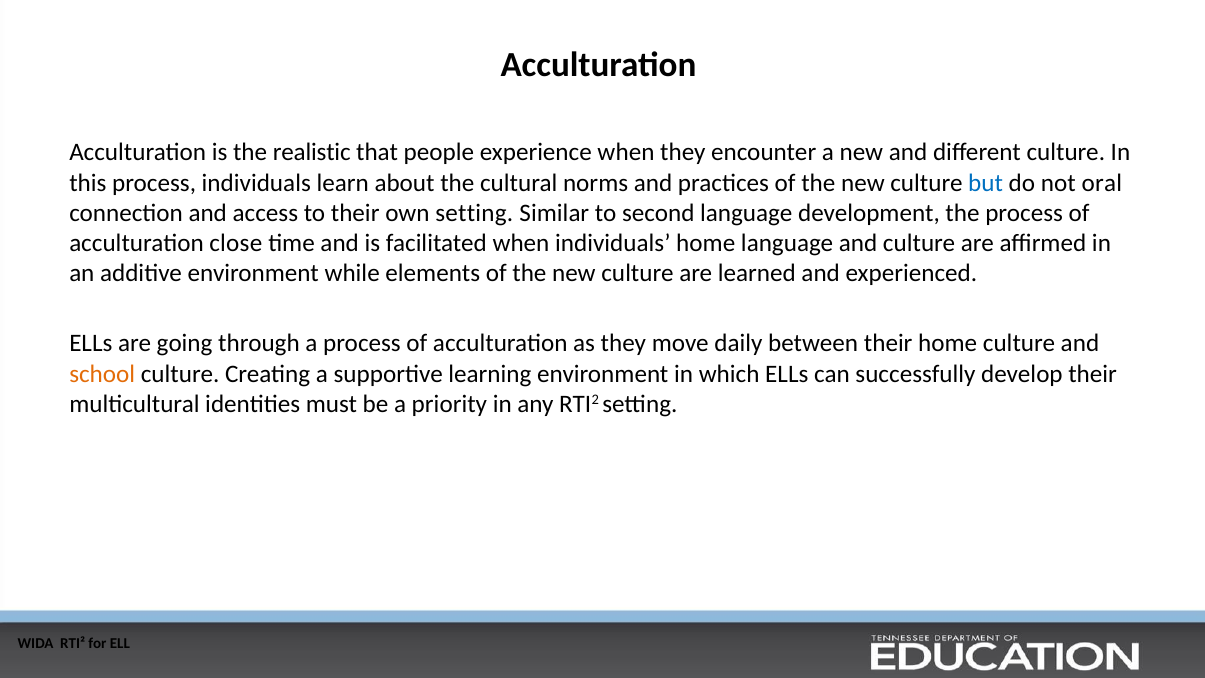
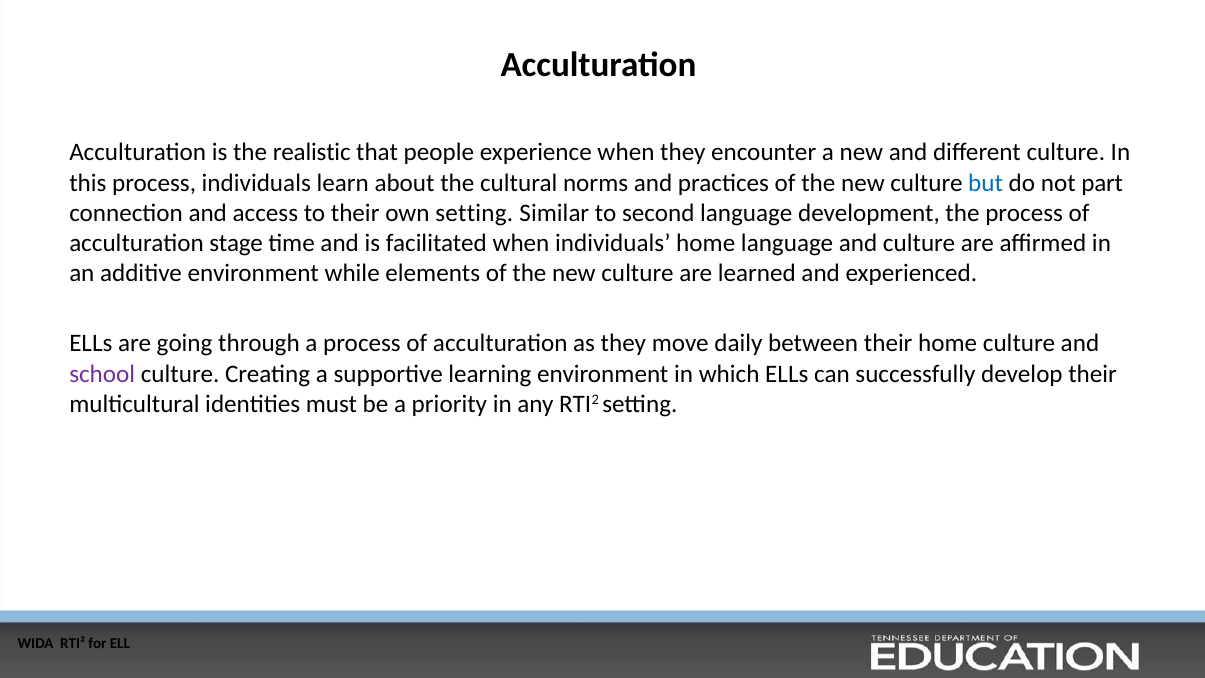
oral: oral -> part (1102, 183)
close: close -> stage (236, 243)
school colour: orange -> purple (102, 374)
